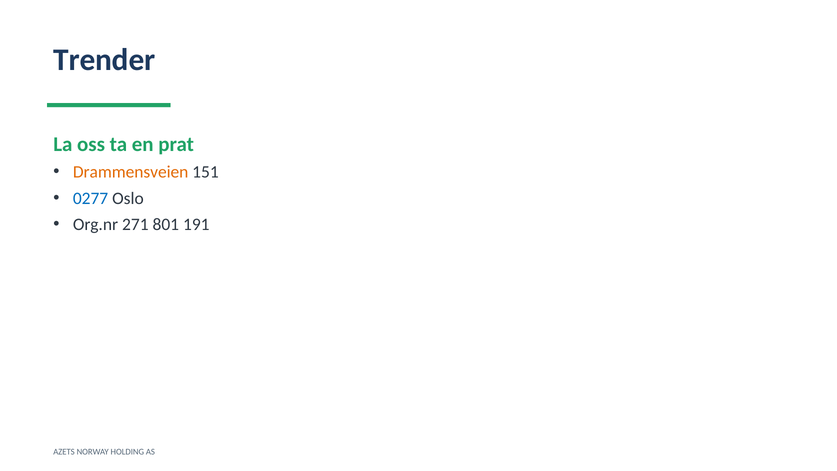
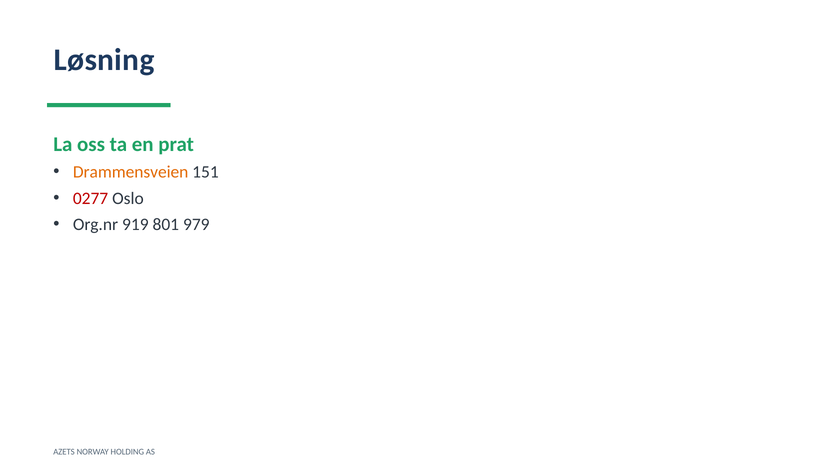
Trender: Trender -> Løsning (104, 60)
0277 colour: blue -> red (91, 198)
271: 271 -> 919 (135, 224)
191: 191 -> 979 (196, 224)
